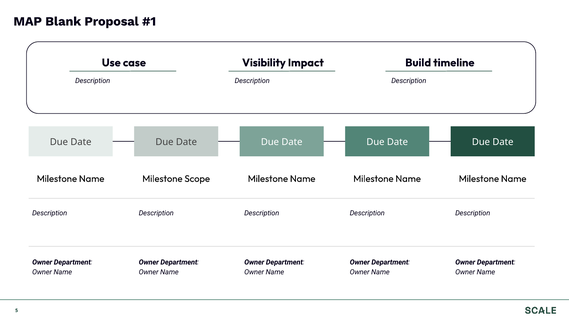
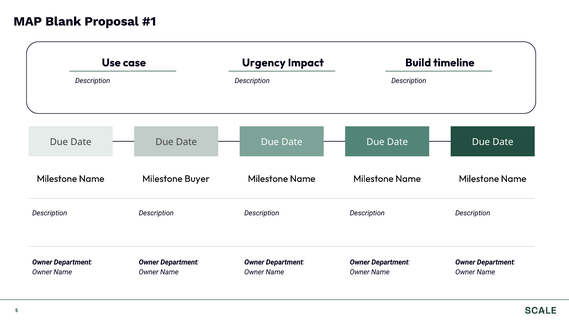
Visibility: Visibility -> Urgency (264, 63)
Scope: Scope -> Buyer (197, 179)
